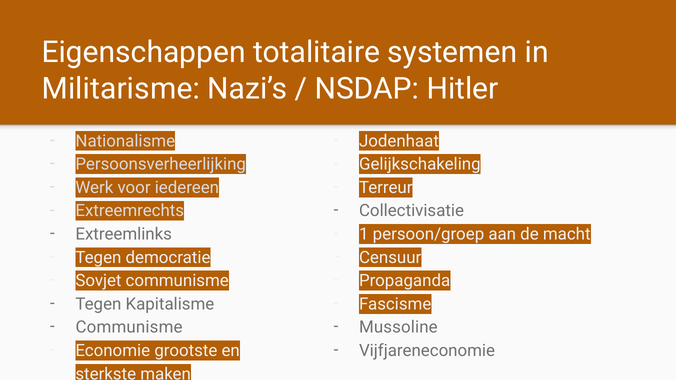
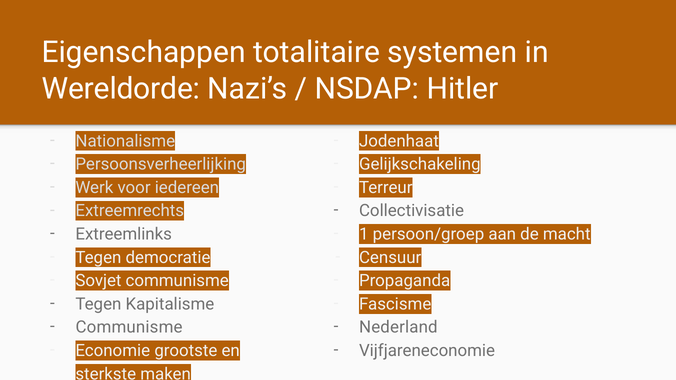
Militarisme: Militarisme -> Wereldorde (121, 89)
Mussoline: Mussoline -> Nederland (398, 328)
